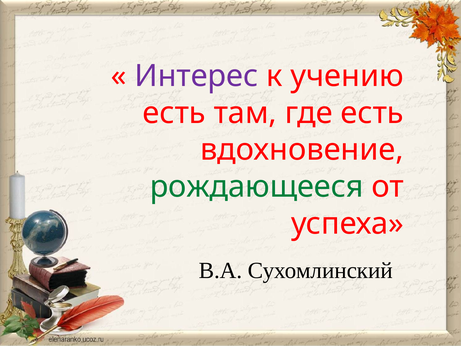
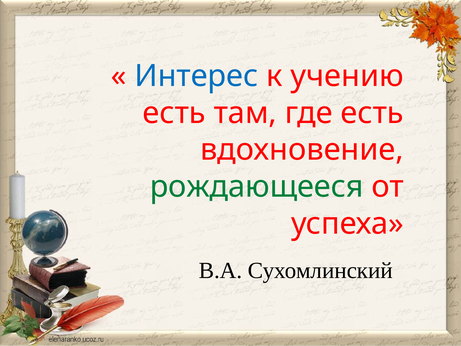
Интерес colour: purple -> blue (196, 76)
